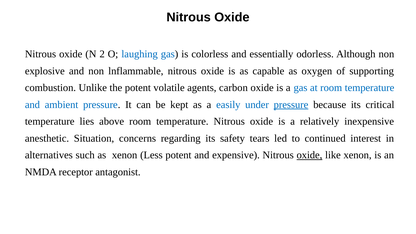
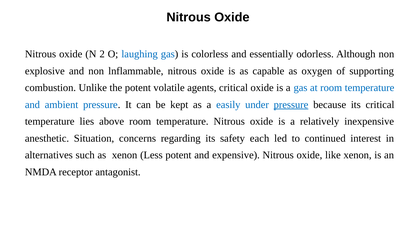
agents carbon: carbon -> critical (233, 88)
tears: tears -> each (260, 138)
oxide underline: present -> none (309, 155)
